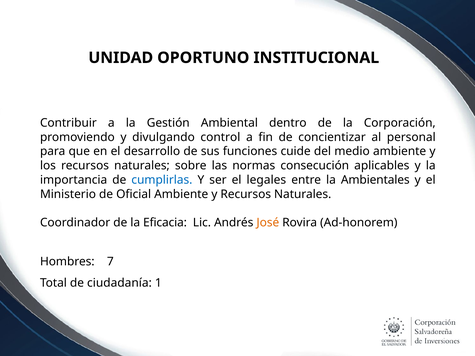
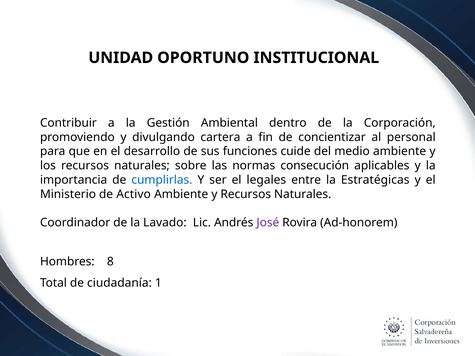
control: control -> cartera (220, 137)
Ambientales: Ambientales -> Estratégicas (375, 180)
Oficial: Oficial -> Activo (134, 194)
Eficacia: Eficacia -> Lavado (165, 223)
José colour: orange -> purple (268, 223)
7: 7 -> 8 (110, 262)
